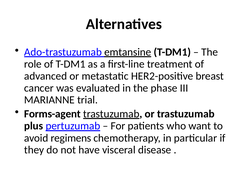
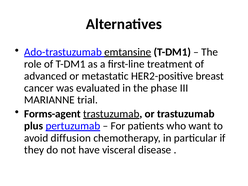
regimens: regimens -> diffusion (71, 138)
